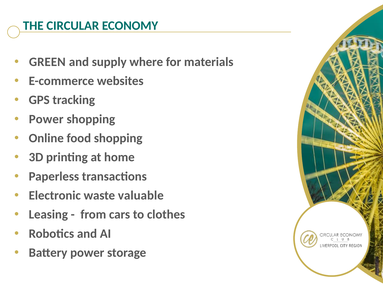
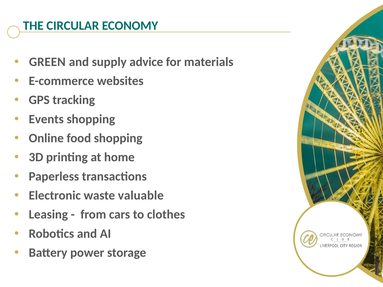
where: where -> advice (146, 62)
Power: Power -> Events (46, 119)
